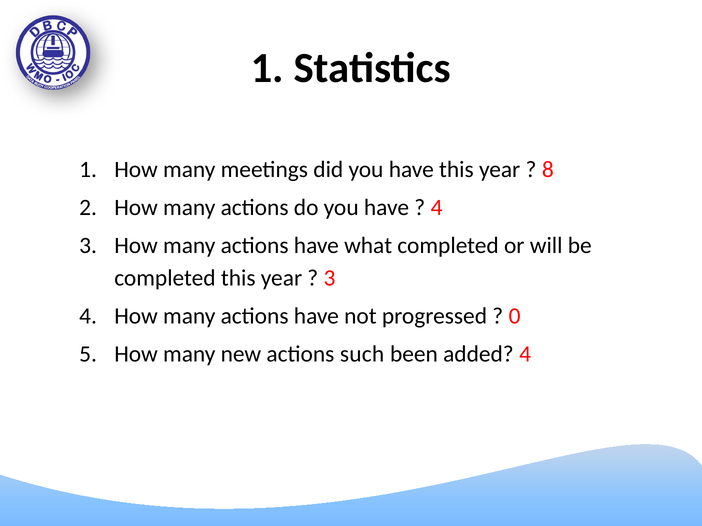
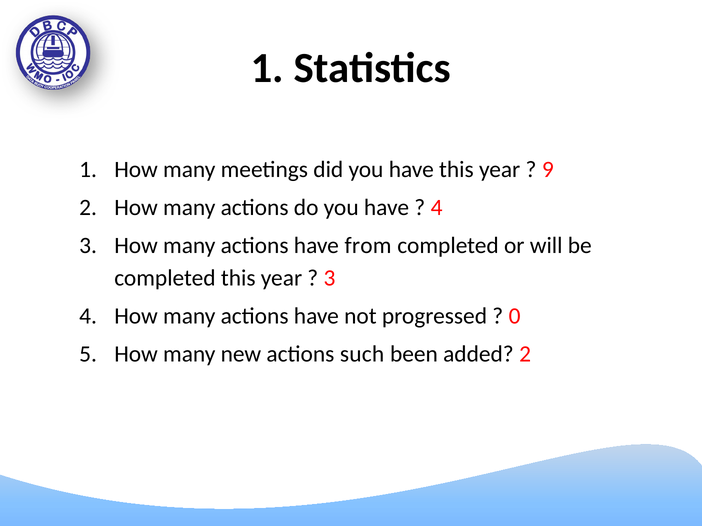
8: 8 -> 9 (548, 170)
what: what -> from (368, 246)
added 4: 4 -> 2 (525, 354)
